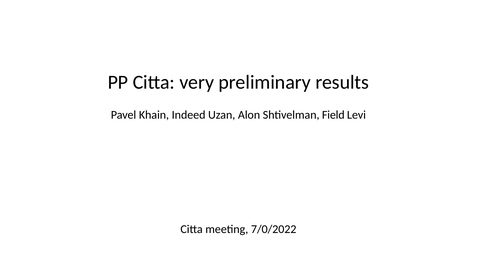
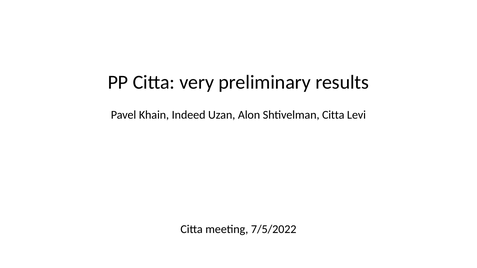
Shtivelman Field: Field -> Citta (333, 115)
7/0/2022: 7/0/2022 -> 7/5/2022 (274, 230)
